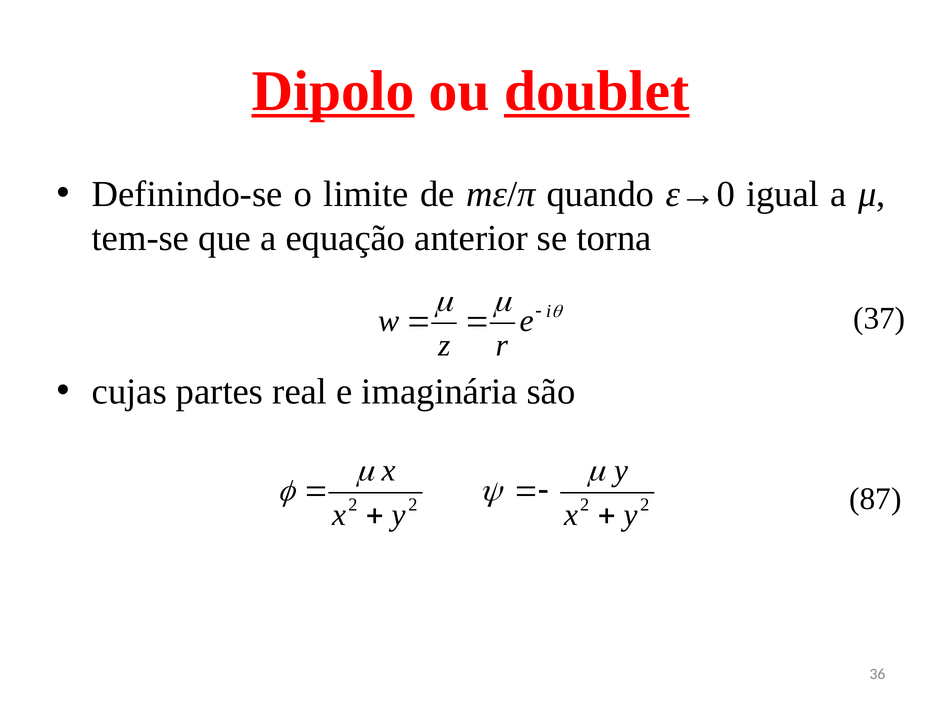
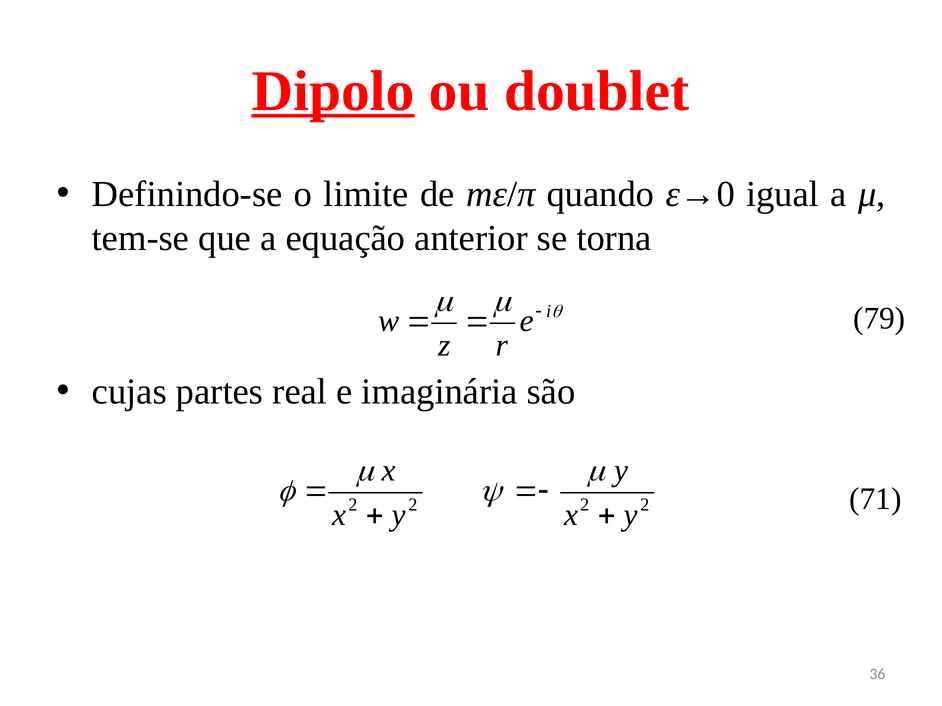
doublet underline: present -> none (597, 91)
37: 37 -> 79 (879, 319)
87: 87 -> 71 (875, 499)
